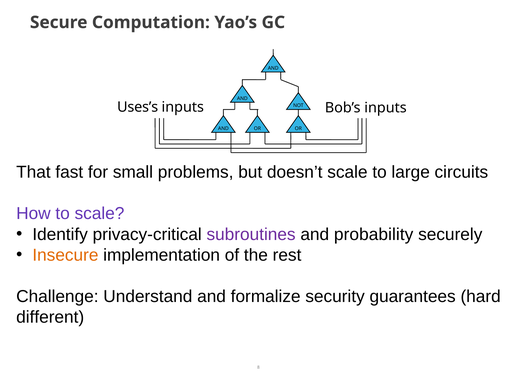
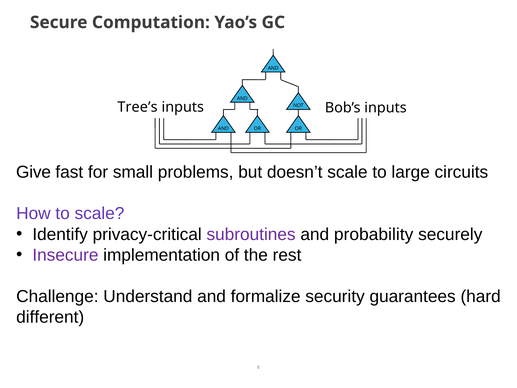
Uses’s: Uses’s -> Tree’s (137, 107)
That: That -> Give (34, 172)
Insecure colour: orange -> purple (65, 255)
